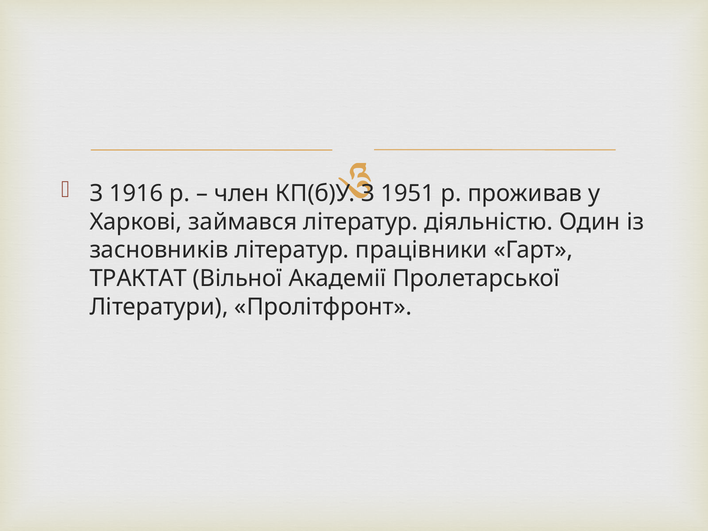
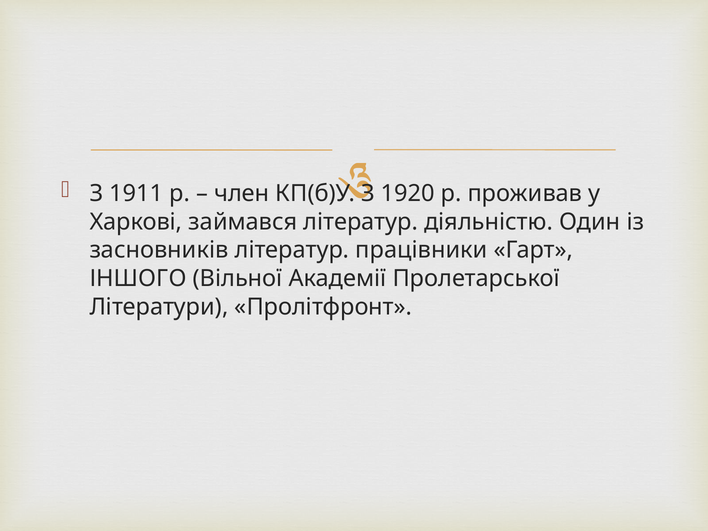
1916: 1916 -> 1911 (136, 193)
1951: 1951 -> 1920 (408, 193)
ТРАКТАТ: ТРАКТАТ -> ІНШОГО (138, 278)
